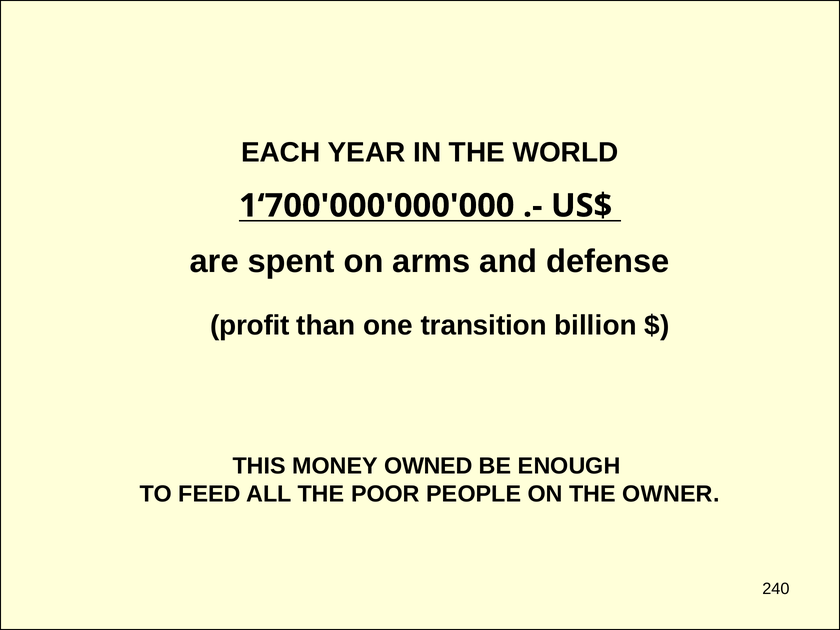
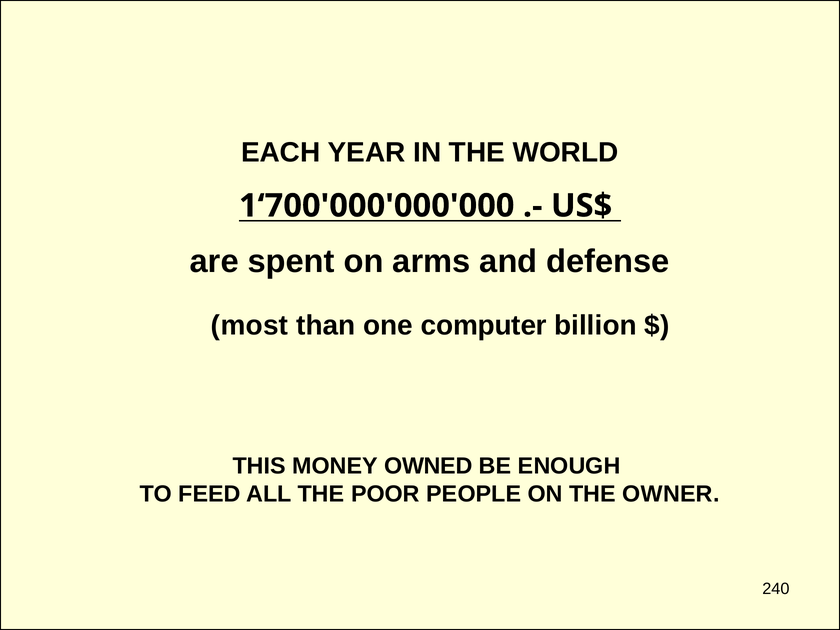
profit: profit -> most (250, 325)
transition: transition -> computer (484, 325)
